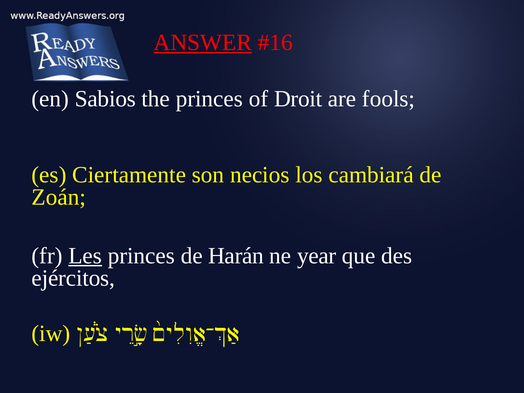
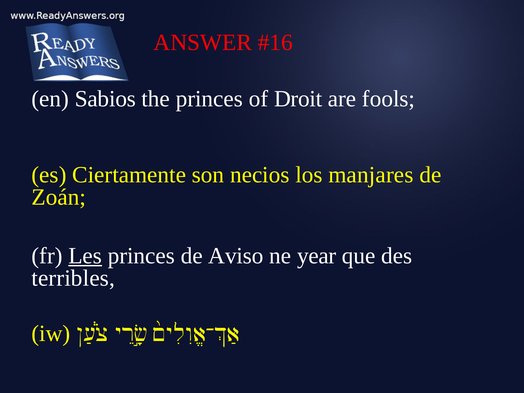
ANSWER underline: present -> none (203, 43)
cambiará: cambiará -> manjares (371, 175)
Harán: Harán -> Aviso (236, 256)
ejércitos: ejércitos -> terribles (73, 278)
